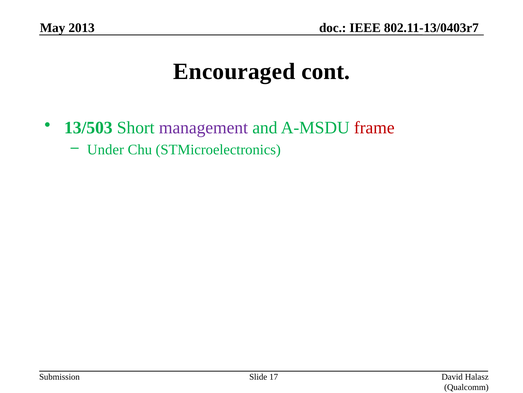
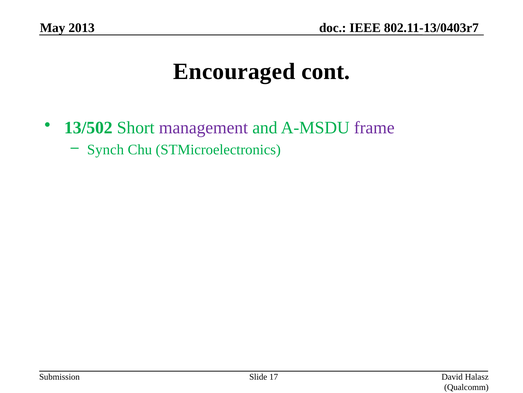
13/503: 13/503 -> 13/502 (88, 128)
frame colour: red -> purple (374, 128)
Under: Under -> Synch (105, 150)
